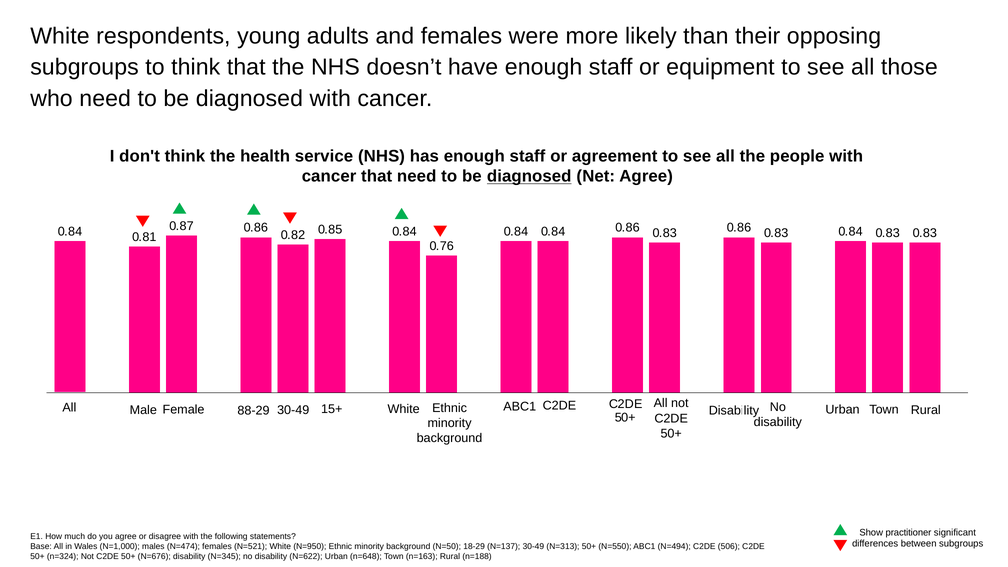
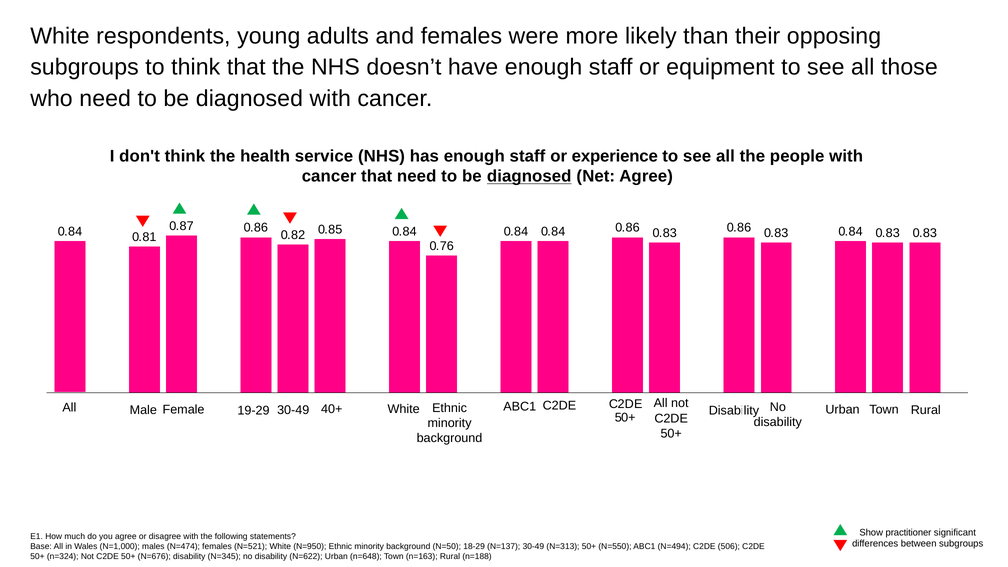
agreement: agreement -> experience (615, 156)
88-29: 88-29 -> 19-29 (254, 411)
15+: 15+ -> 40+ (332, 409)
